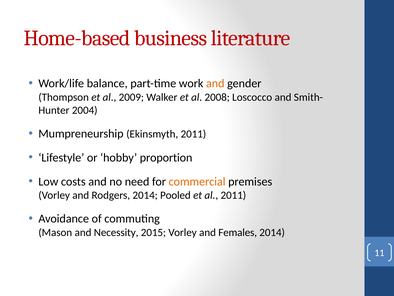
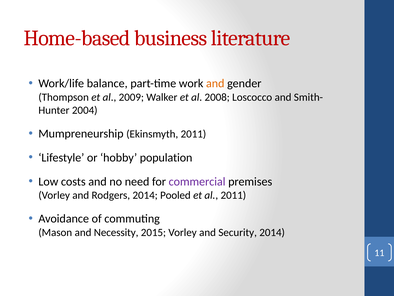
proportion: proportion -> population (166, 157)
commercial colour: orange -> purple (197, 181)
Females: Females -> Security (238, 232)
